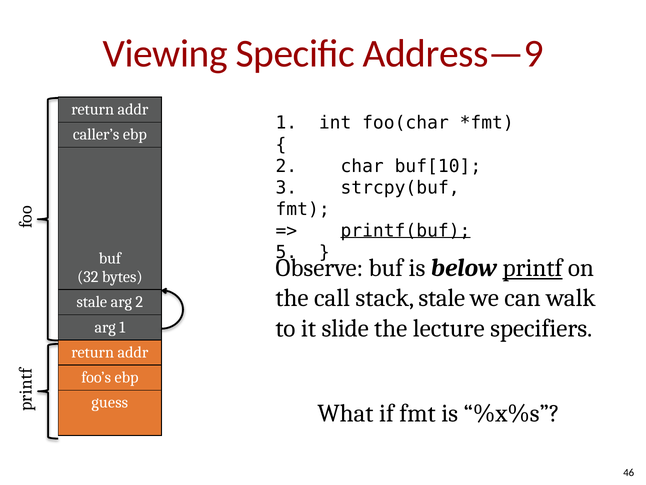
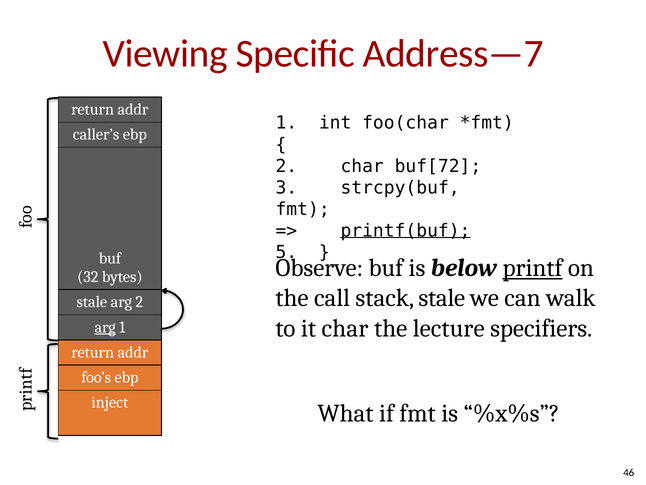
Address—9: Address—9 -> Address—7 (453, 54)
buf[10: buf[10 -> buf[72 (438, 166)
it slide: slide -> char (345, 328)
arg underline: none -> present (105, 327)
guess: guess -> inject (110, 402)
